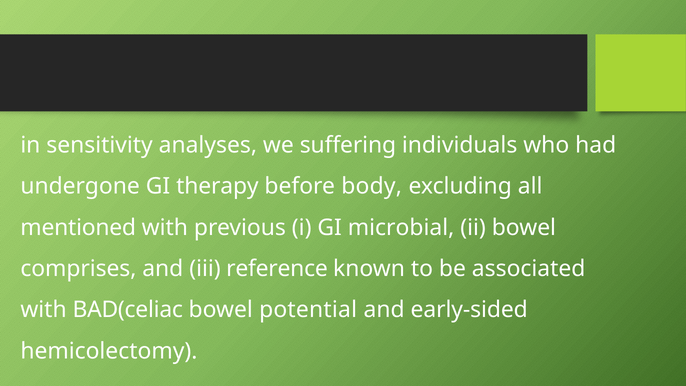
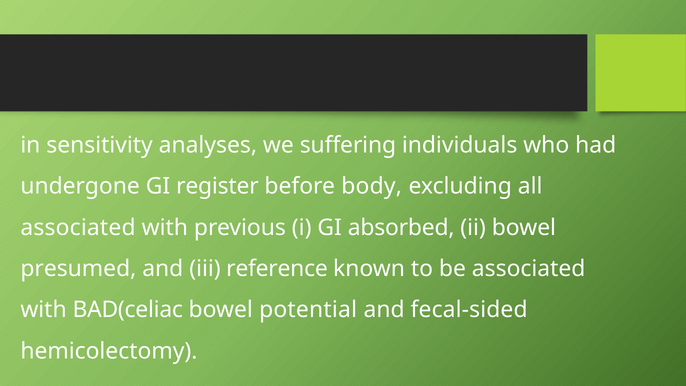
therapy: therapy -> register (217, 186)
mentioned: mentioned -> associated (78, 227)
microbial: microbial -> absorbed (401, 227)
comprises: comprises -> presumed (78, 269)
early-sided: early-sided -> fecal-sided (469, 310)
